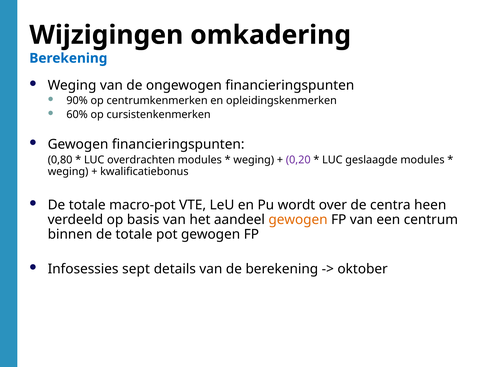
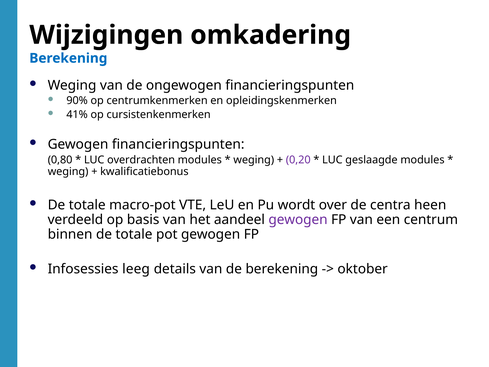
60%: 60% -> 41% (77, 115)
gewogen colour: orange -> purple (298, 219)
sept: sept -> leeg (136, 269)
